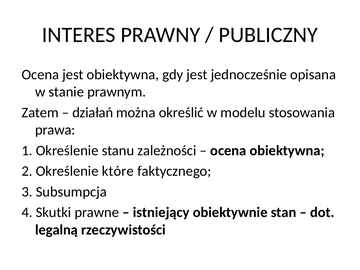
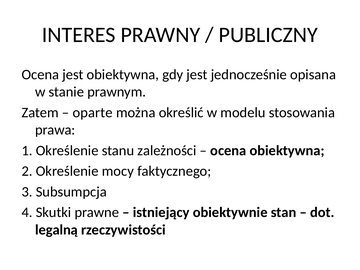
działań: działań -> oparte (93, 113)
które: które -> mocy (118, 171)
